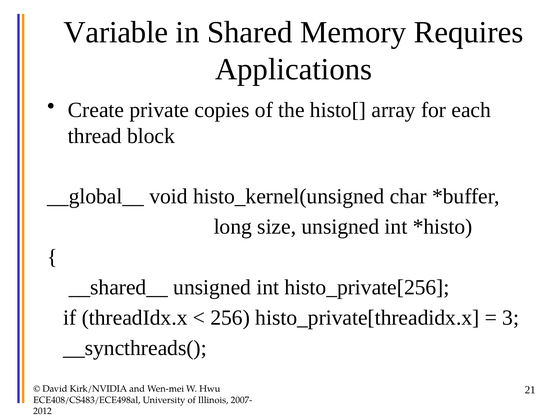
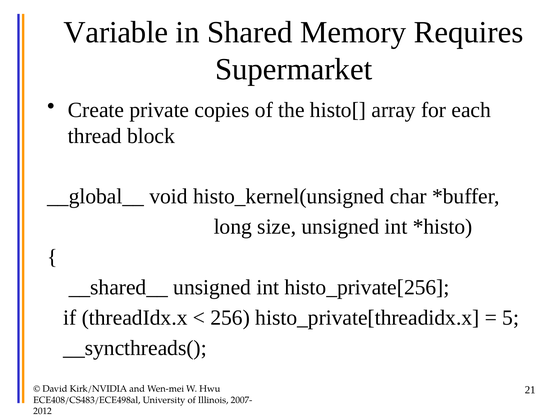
Applications: Applications -> Supermarket (294, 69)
3: 3 -> 5 (511, 317)
